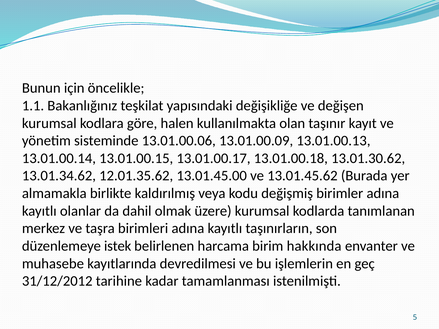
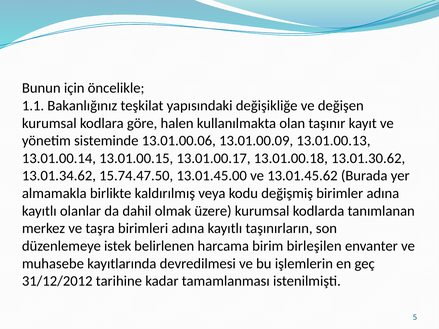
12.01.35.62: 12.01.35.62 -> 15.74.47.50 (136, 176)
hakkında: hakkında -> birleşilen (314, 246)
